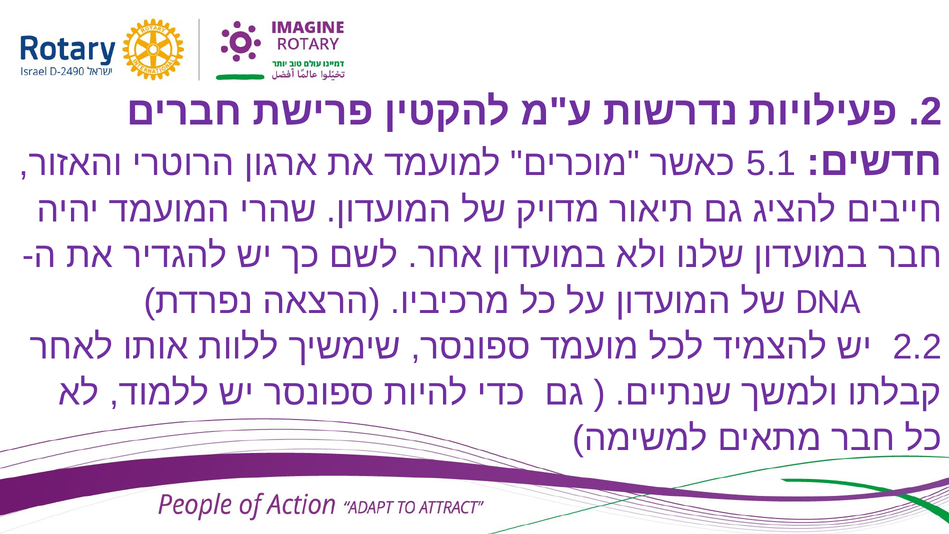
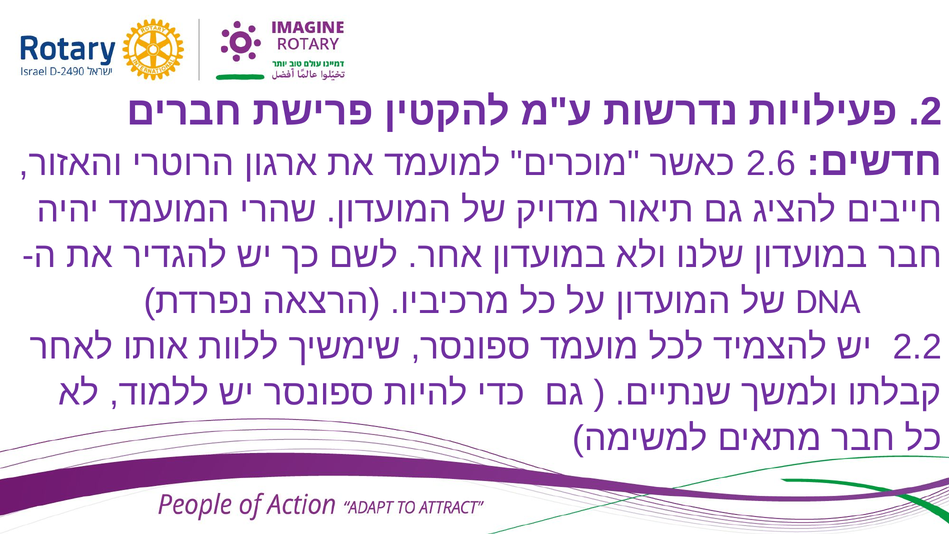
5.1: 5.1 -> 2.6 (771, 164)
